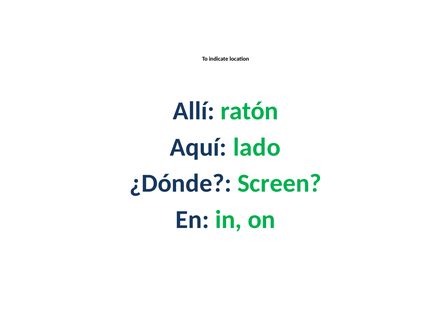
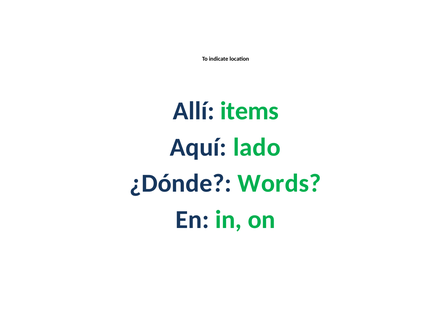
ratón: ratón -> items (250, 111)
Screen: Screen -> Words (279, 184)
